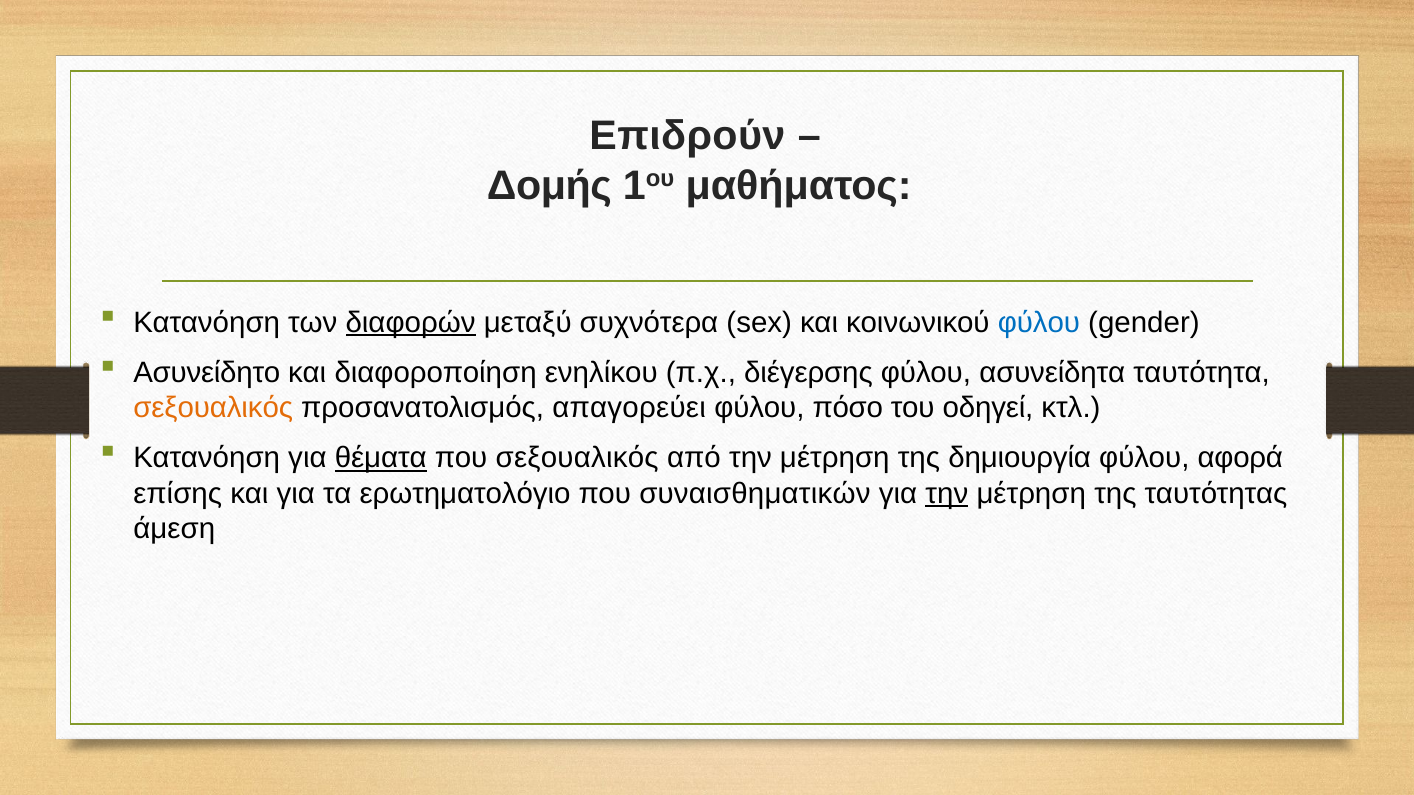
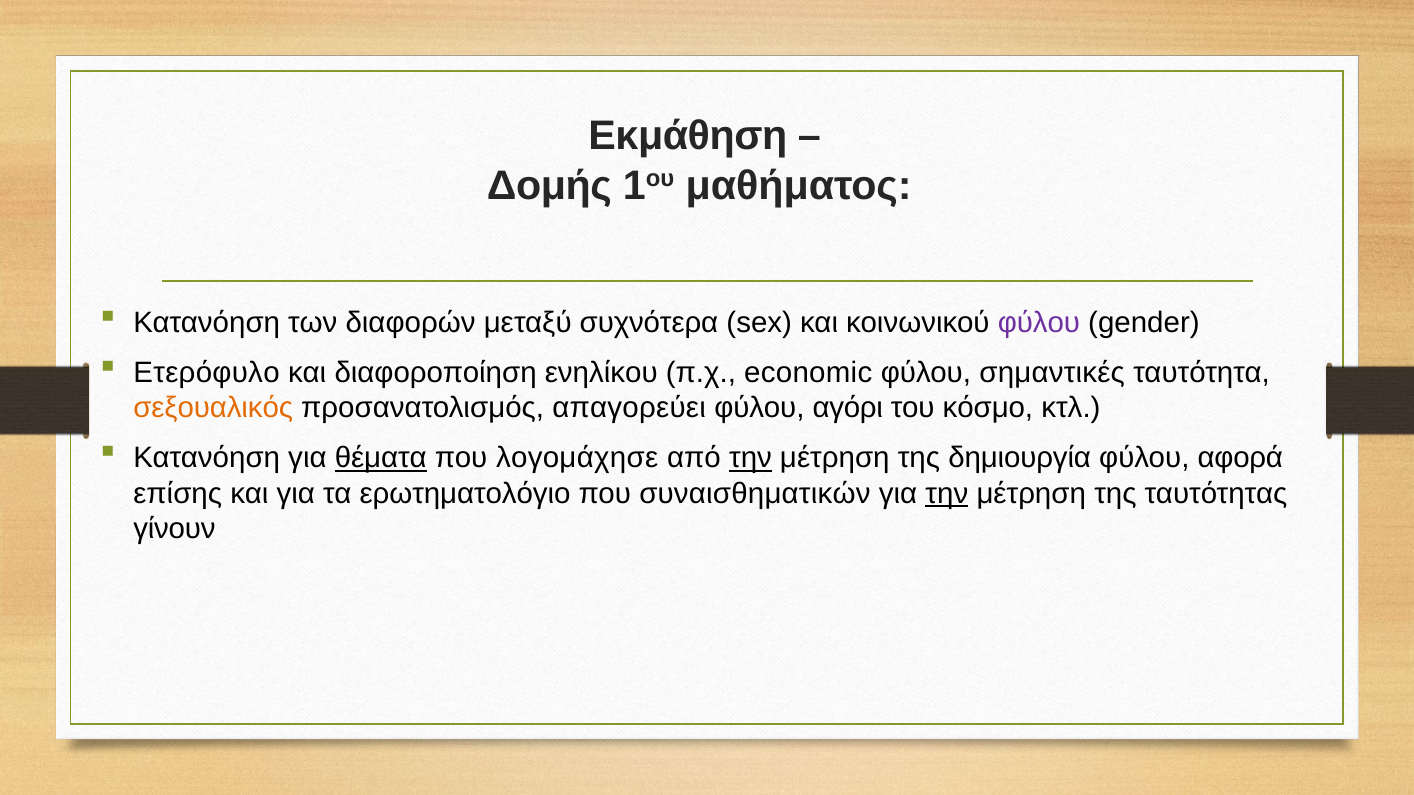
Επιδρούν: Επιδρούν -> Εκμάθηση (688, 136)
διαφορών underline: present -> none (411, 323)
φύλου colour: blue -> purple (1039, 323)
Ασυνείδητο: Ασυνείδητο -> Ετερόφυλο (207, 373)
διέγερσης: διέγερσης -> economic (808, 373)
ασυνείδητα: ασυνείδητα -> σημαντικές (1052, 373)
πόσο: πόσο -> αγόρι (848, 408)
οδηγεί: οδηγεί -> κόσμο (988, 408)
που σεξουαλικός: σεξουαλικός -> λογομάχησε (577, 458)
την underline: none -> present (751, 458)
άμεση: άμεση -> γίνουν (174, 529)
